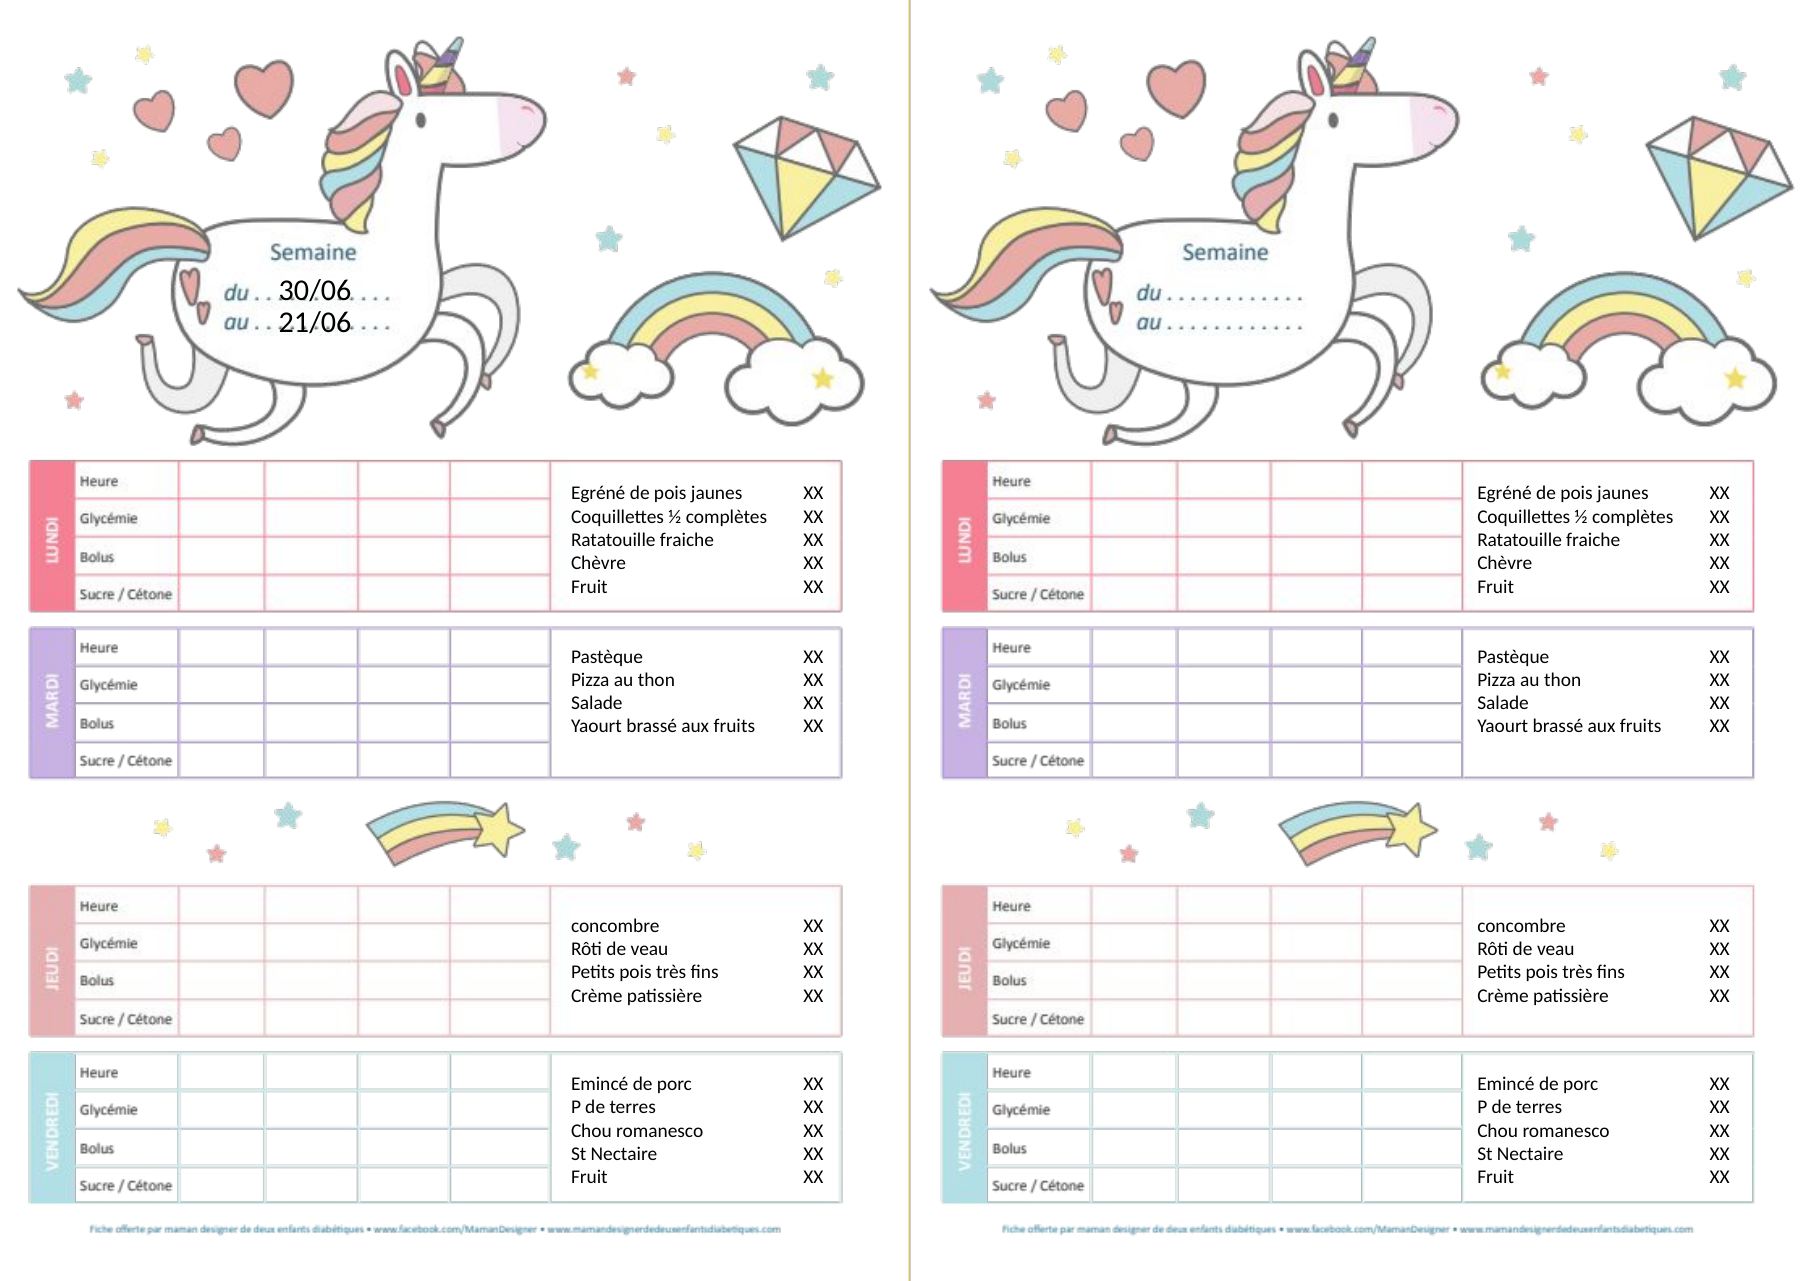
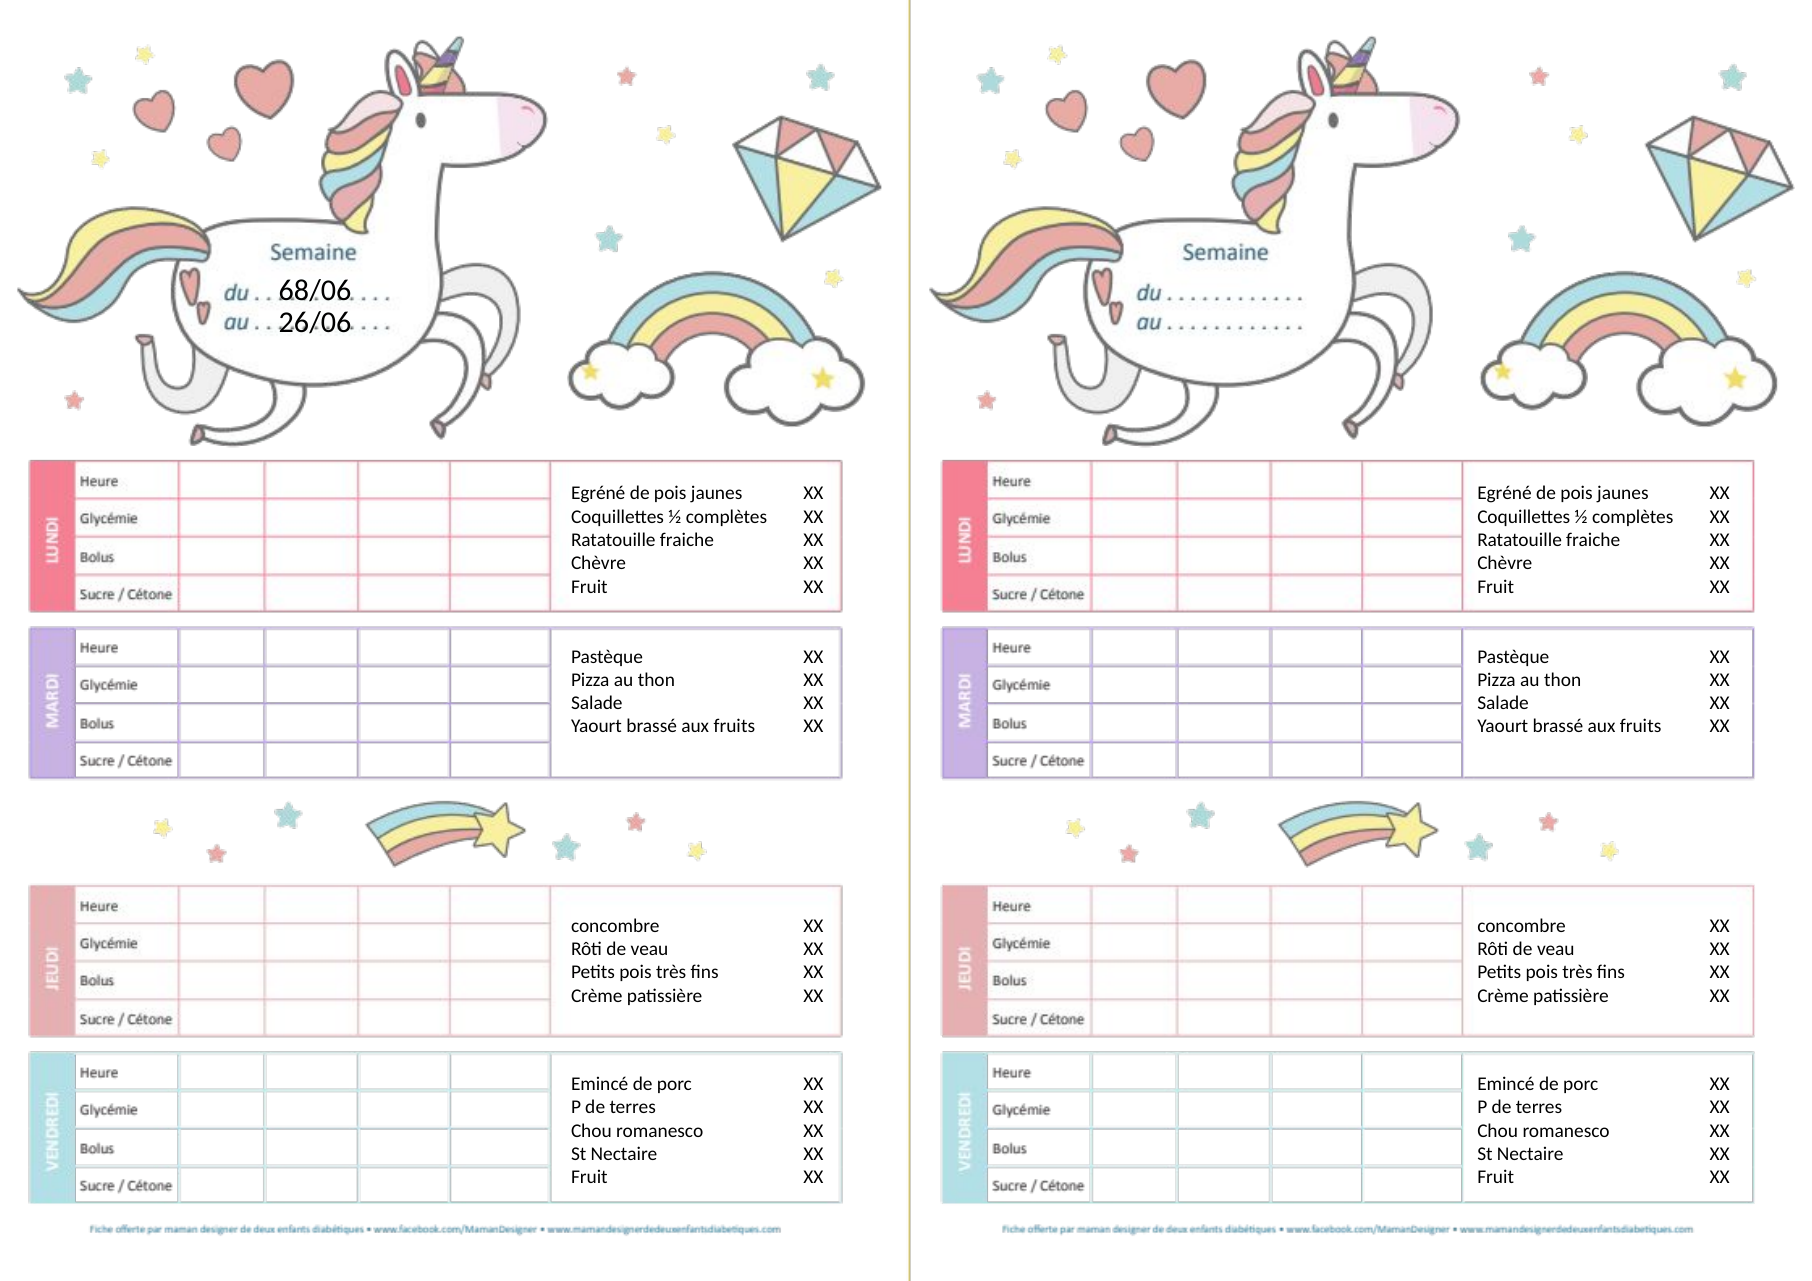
30/06: 30/06 -> 68/06 (315, 291)
21/06: 21/06 -> 26/06 (315, 322)
